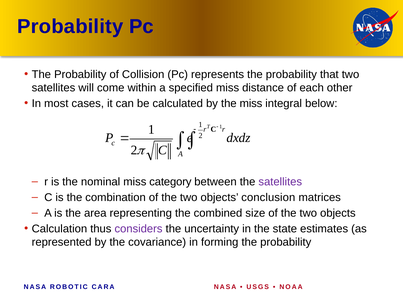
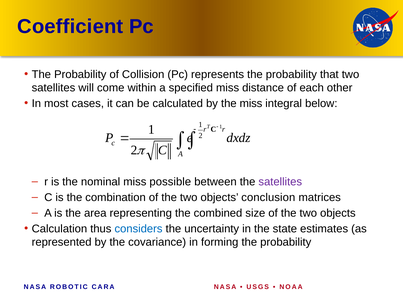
Probability: Probability -> Coefficient (70, 27)
category: category -> possible (170, 182)
considers colour: purple -> blue (139, 229)
